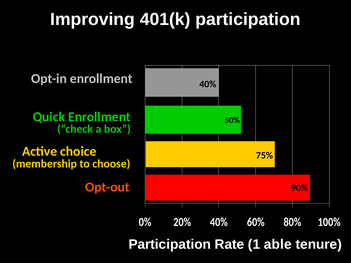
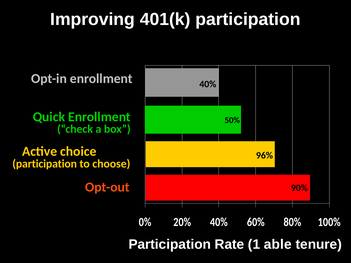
75%: 75% -> 96% (264, 156)
membership: membership -> participation (45, 164)
